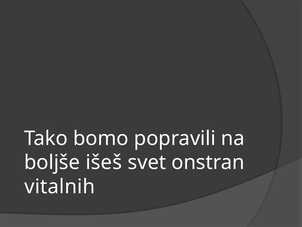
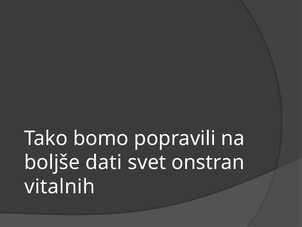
išeš: išeš -> dati (104, 162)
